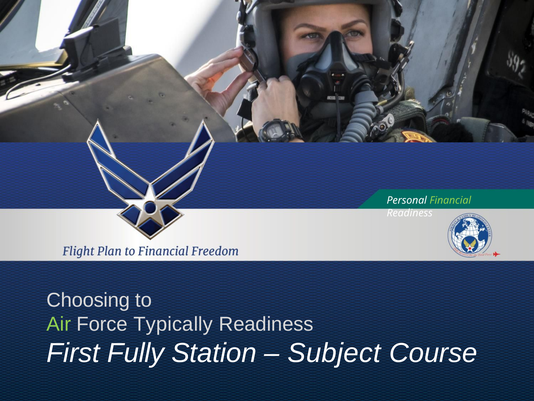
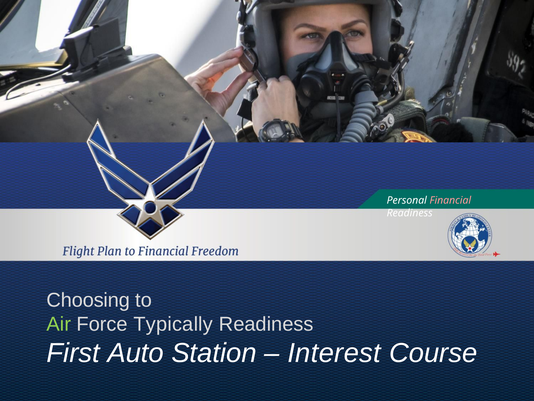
Financial colour: light green -> pink (450, 200)
Fully: Fully -> Auto (136, 353)
Subject: Subject -> Interest (334, 353)
